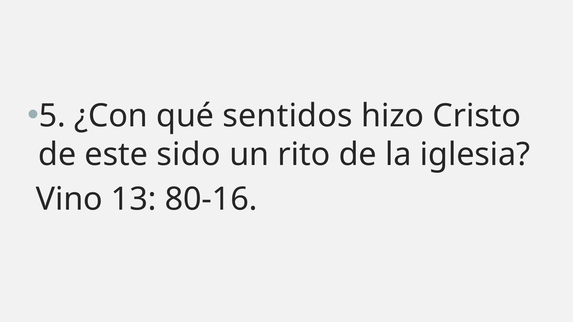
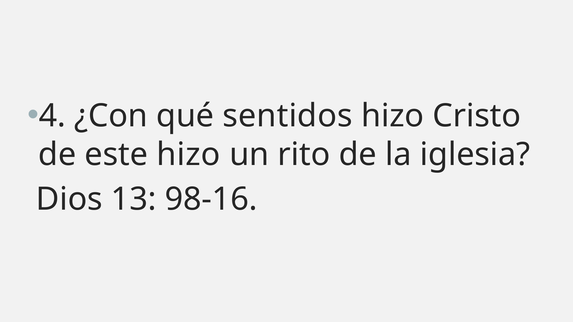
5: 5 -> 4 (52, 116)
este sido: sido -> hizo (189, 155)
Vino: Vino -> Dios (69, 199)
80-16: 80-16 -> 98-16 (211, 199)
